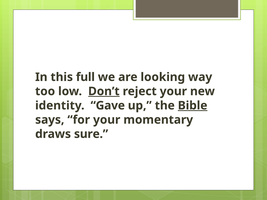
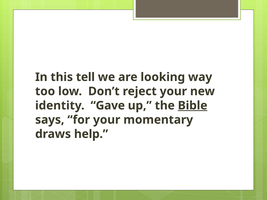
full: full -> tell (85, 77)
Don’t underline: present -> none (104, 91)
sure: sure -> help (91, 134)
